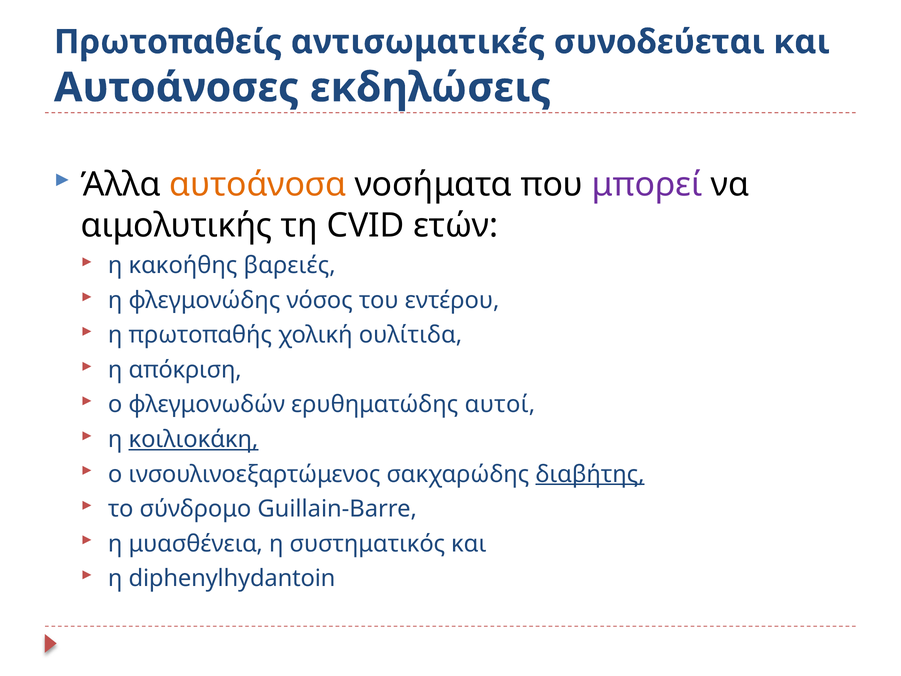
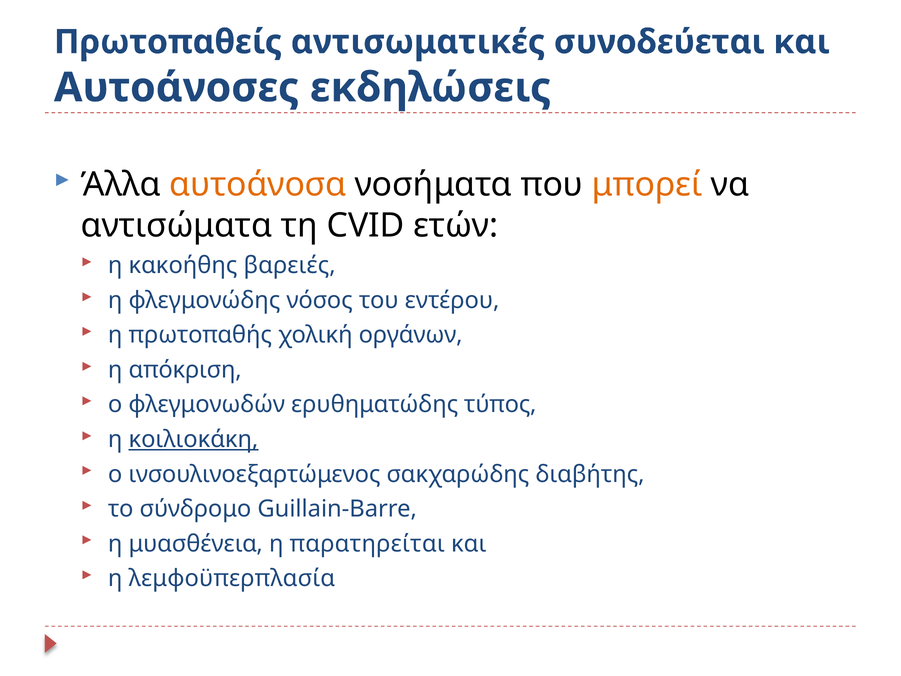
μπορεί colour: purple -> orange (647, 185)
αιμολυτικής: αιμολυτικής -> αντισώματα (177, 225)
ουλίτιδα: ουλίτιδα -> οργάνων (411, 335)
αυτοί: αυτοί -> τύπος (500, 404)
διαβήτης underline: present -> none (590, 474)
συστηματικός: συστηματικός -> παρατηρείται (367, 544)
diphenylhydantoin: diphenylhydantoin -> λεμφοϋπερπλασία (232, 578)
